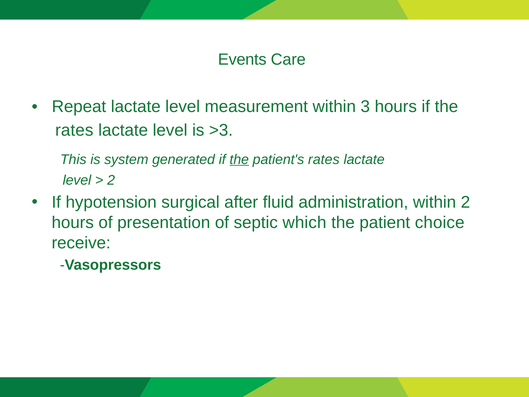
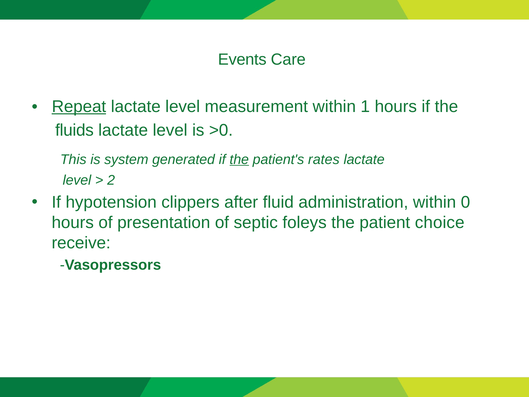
Repeat underline: none -> present (79, 107)
3: 3 -> 1 (365, 107)
rates: rates -> fluids (74, 130)
>3: >3 -> >0 (221, 130)
surgical: surgical -> clippers (190, 202)
within 2: 2 -> 0 (465, 202)
which: which -> foleys (305, 223)
